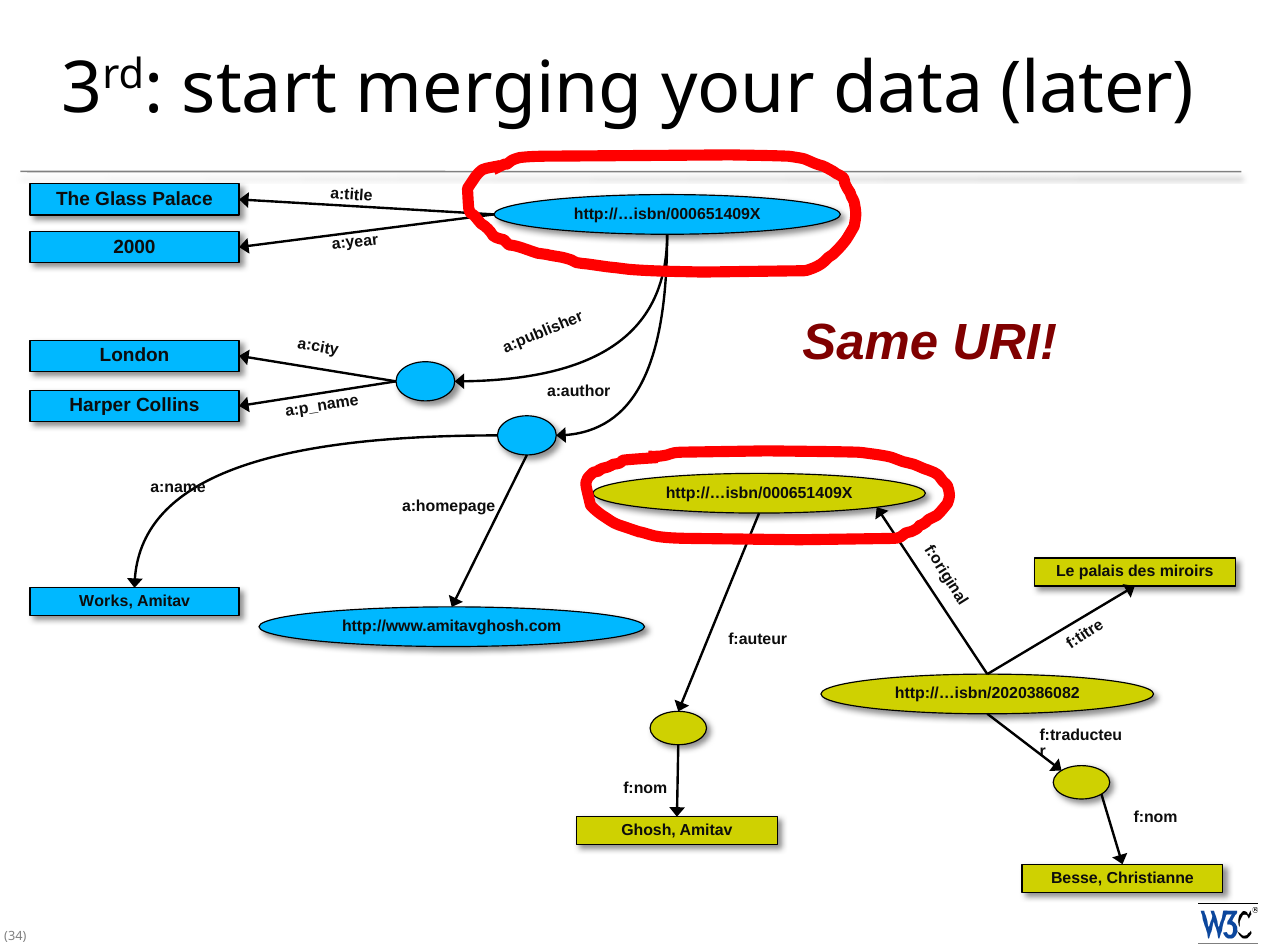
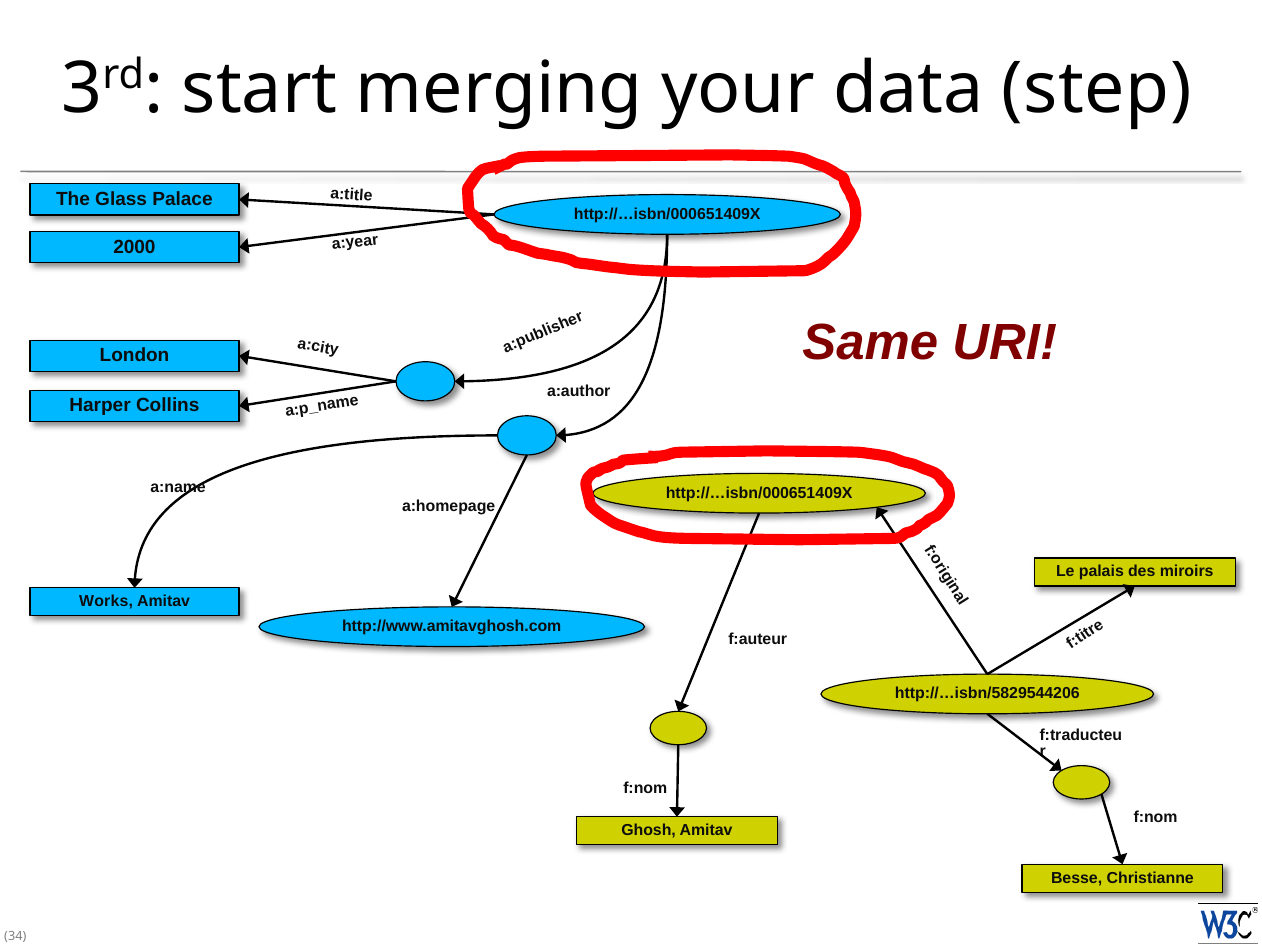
later: later -> step (1097, 89)
http://…isbn/2020386082: http://…isbn/2020386082 -> http://…isbn/5829544206 (987, 694)
